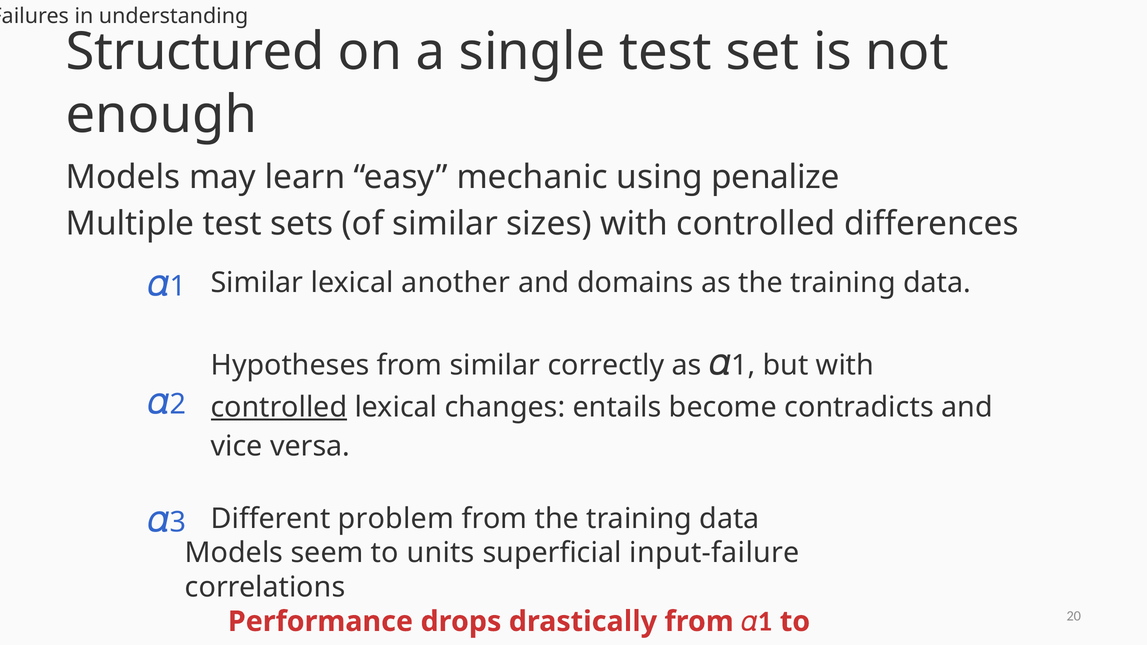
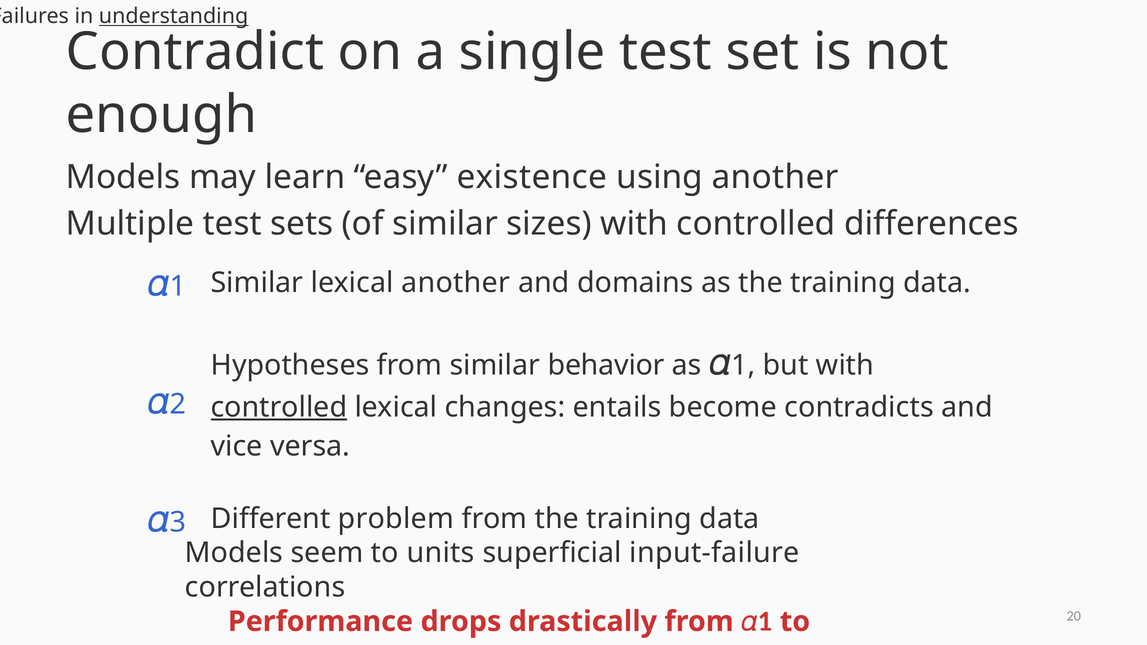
understanding underline: none -> present (174, 16)
Structured: Structured -> Contradict (195, 52)
mechanic: mechanic -> existence (532, 177)
using penalize: penalize -> another (775, 177)
correctly: correctly -> behavior (606, 365)
